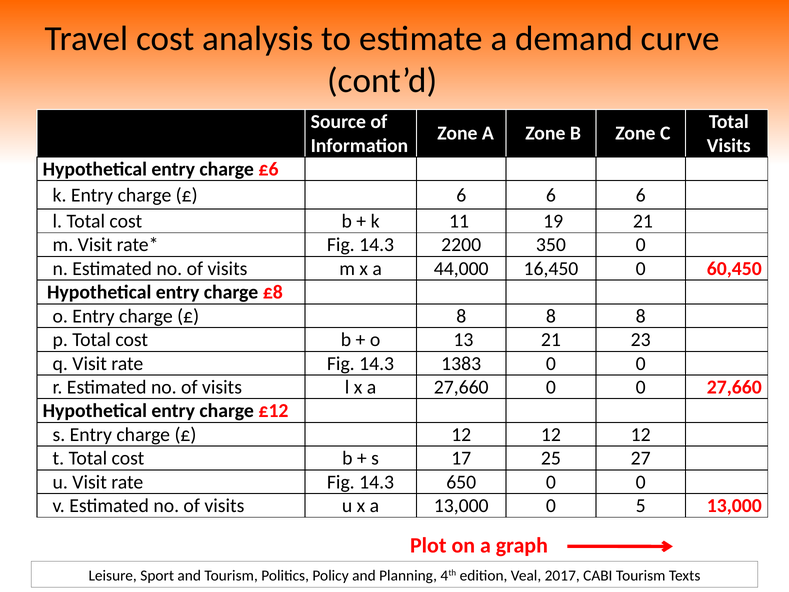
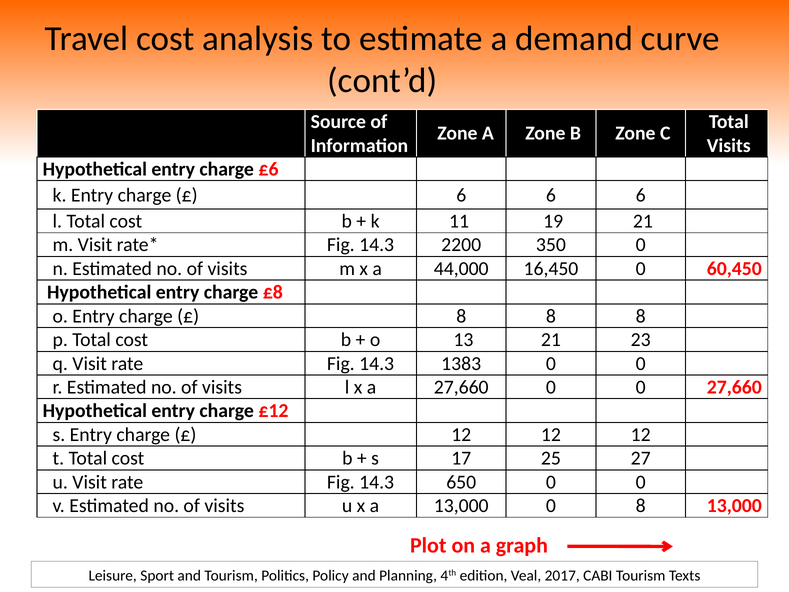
0 5: 5 -> 8 (641, 506)
